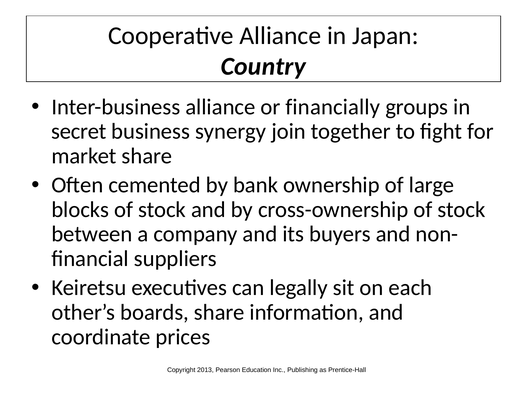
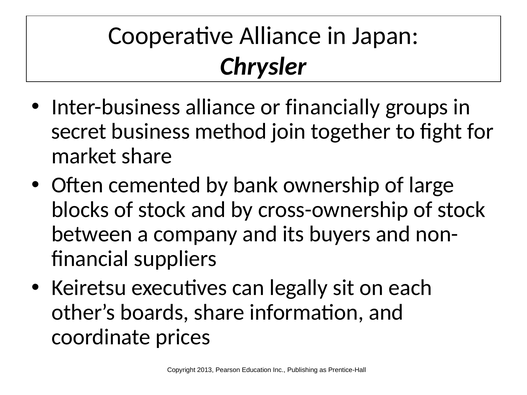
Country: Country -> Chrysler (263, 66)
synergy: synergy -> method (231, 132)
